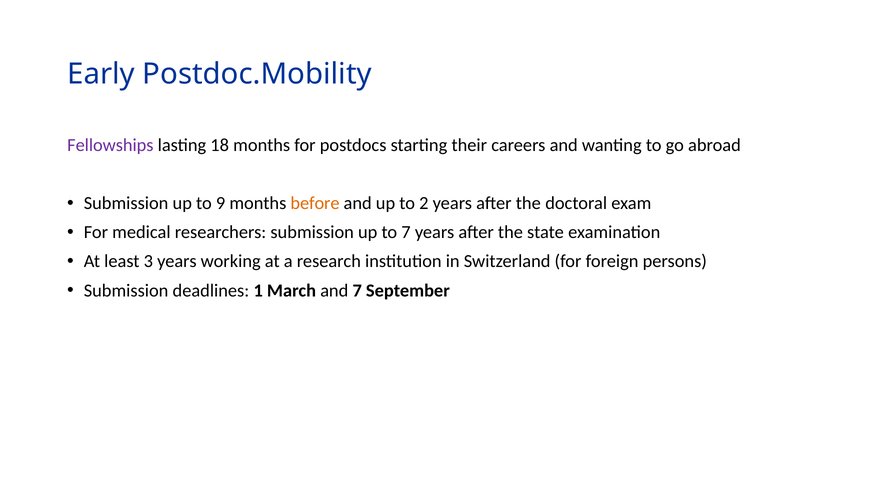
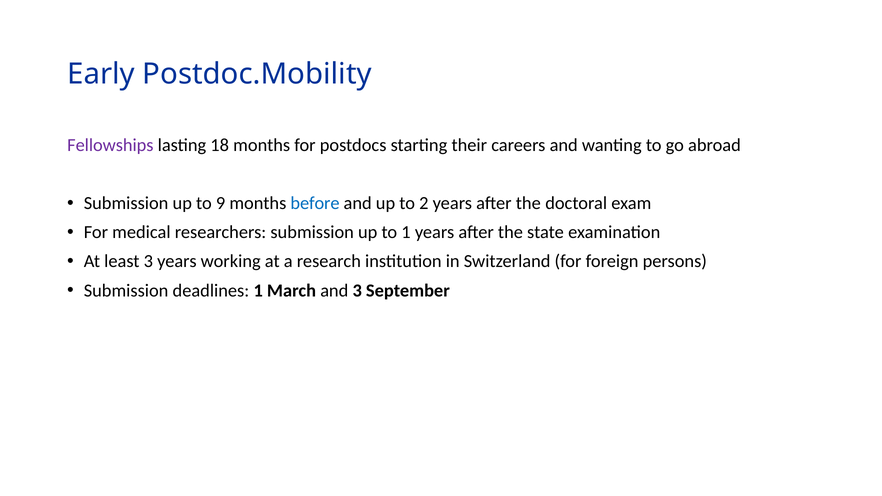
before colour: orange -> blue (315, 203)
to 7: 7 -> 1 (406, 232)
and 7: 7 -> 3 (357, 291)
